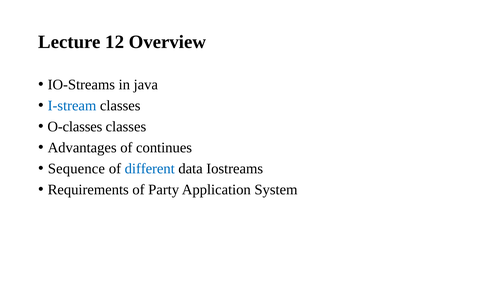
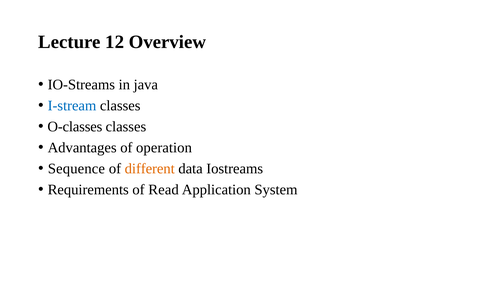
continues: continues -> operation (164, 148)
different colour: blue -> orange (150, 169)
Party: Party -> Read (164, 190)
